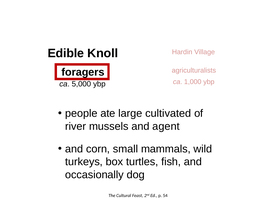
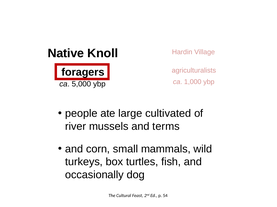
Edible: Edible -> Native (66, 53)
agent: agent -> terms (166, 127)
